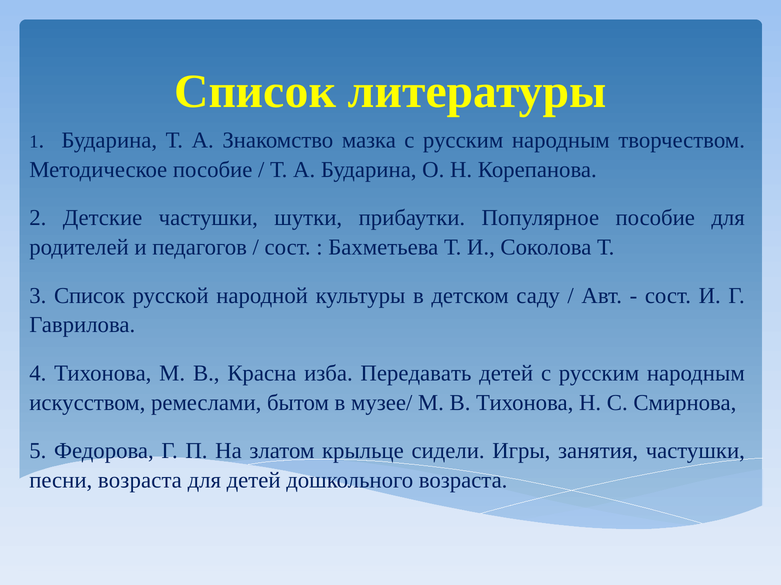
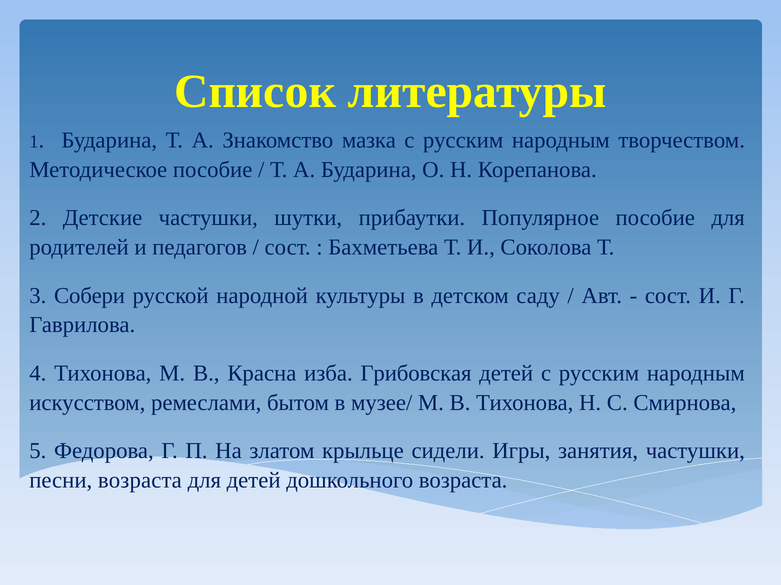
3 Список: Список -> Собери (90, 296)
Передавать: Передавать -> Грибовская (416, 374)
